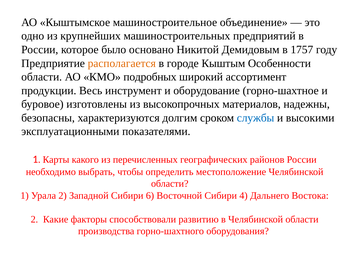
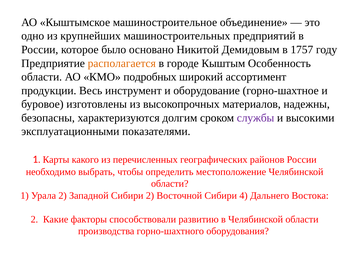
Особенности: Особенности -> Особенность (279, 63)
службы colour: blue -> purple (256, 117)
Сибири 6: 6 -> 2 (150, 195)
